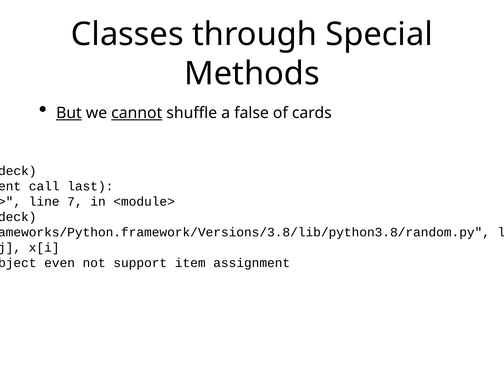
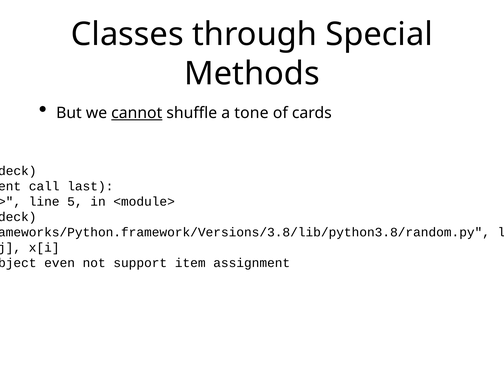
But underline: present -> none (69, 113)
false: false -> tone (251, 113)
7: 7 -> 5 (75, 202)
